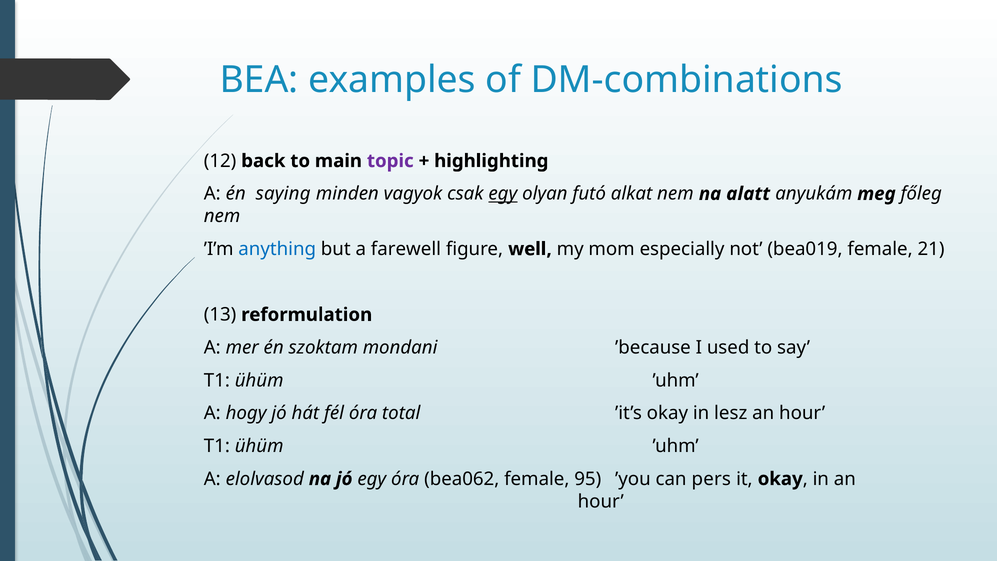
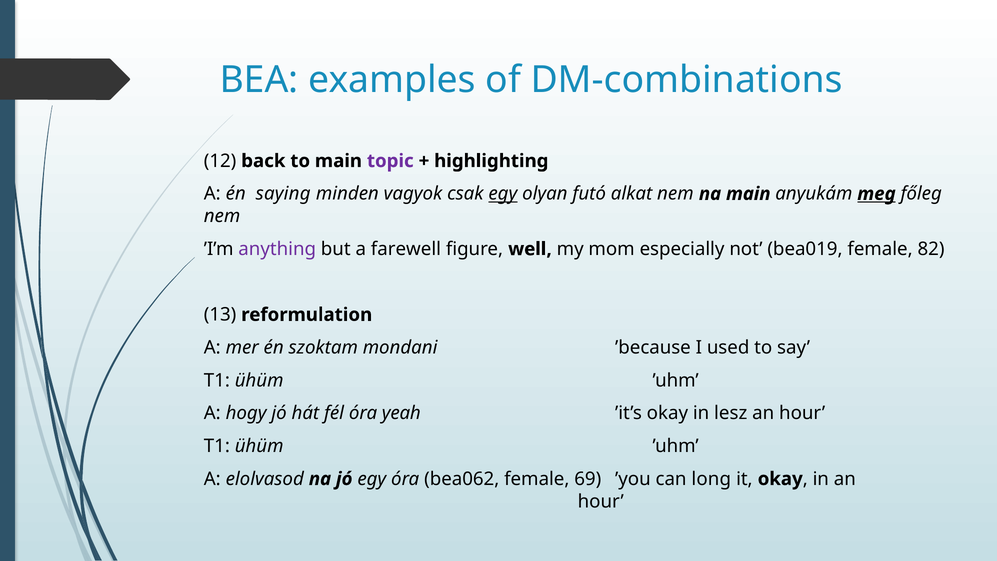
na alatt: alatt -> main (748, 194)
meg underline: none -> present (877, 194)
anything colour: blue -> purple (277, 249)
21: 21 -> 82 (931, 249)
total: total -> yeah (401, 413)
95: 95 -> 69 (588, 479)
pers: pers -> long (711, 479)
